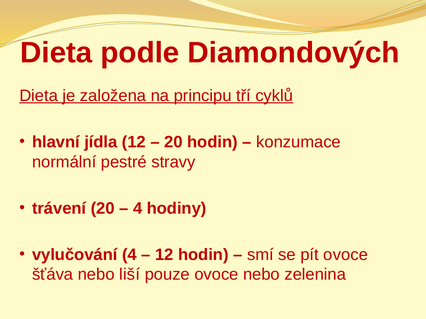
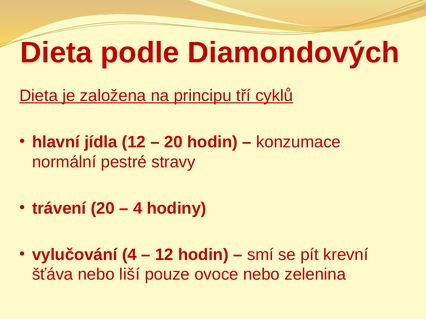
pít ovoce: ovoce -> krevní (346, 255)
